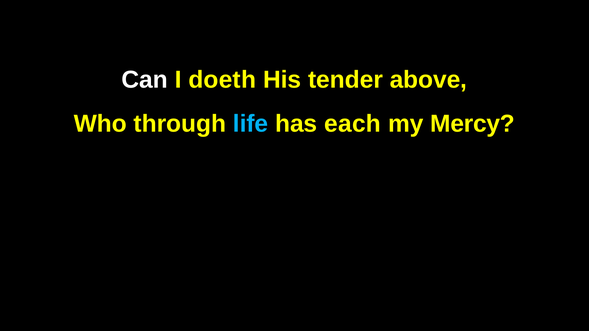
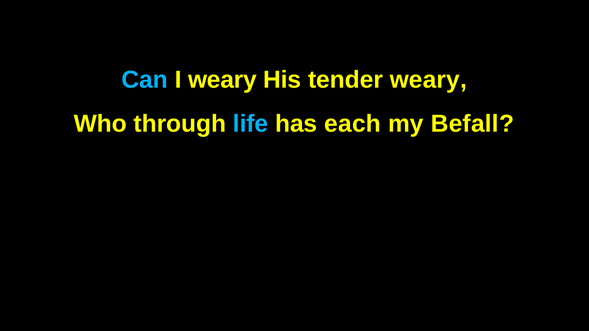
Can colour: white -> light blue (145, 80)
I doeth: doeth -> weary (222, 80)
tender above: above -> weary (428, 80)
Mercy: Mercy -> Befall (472, 124)
